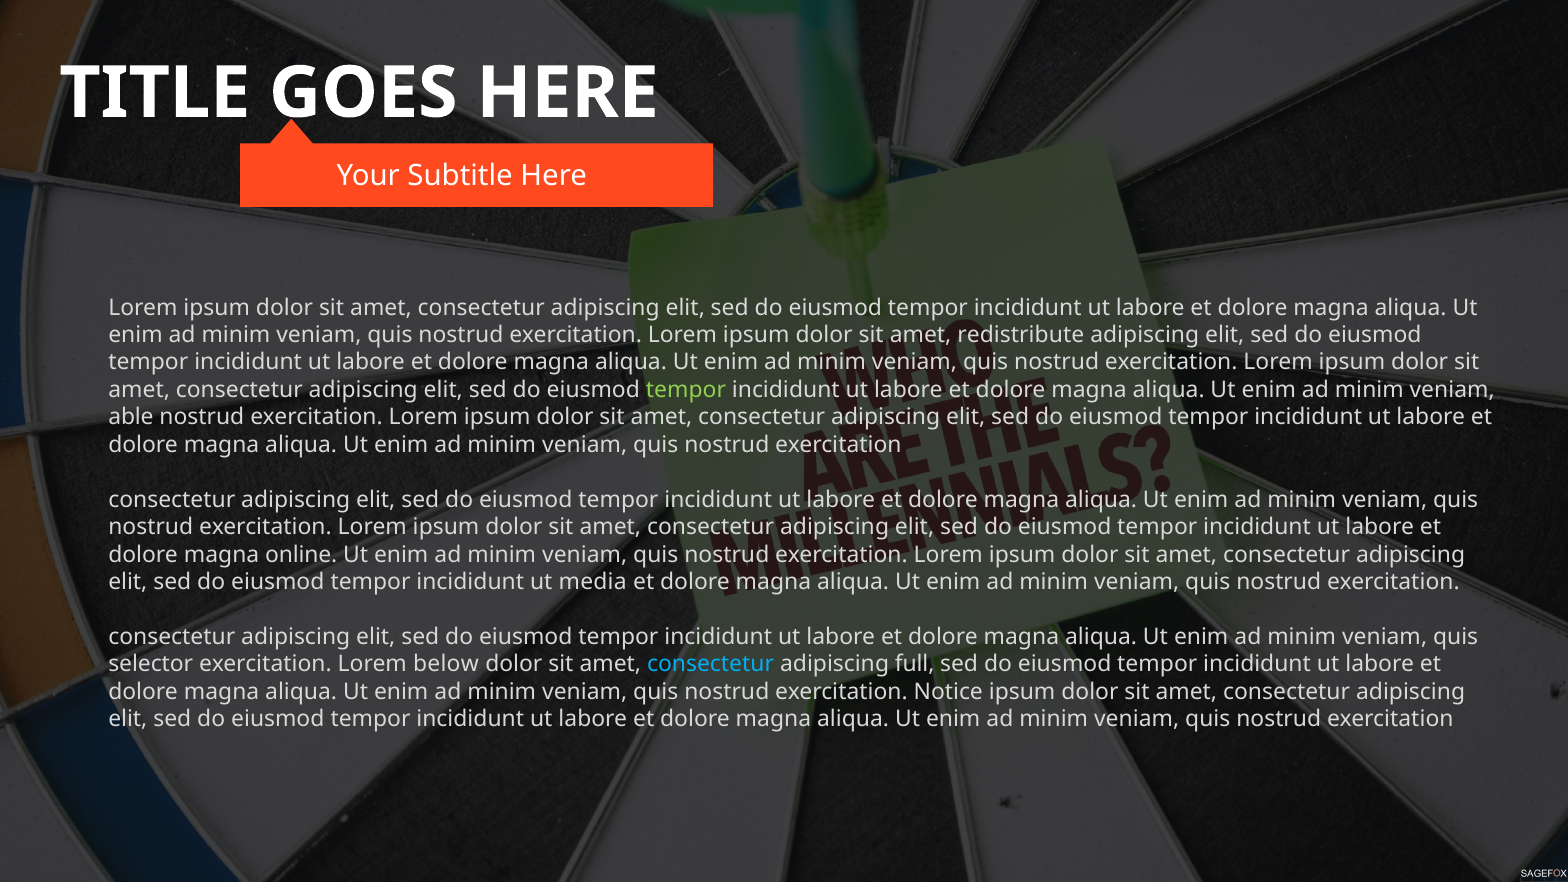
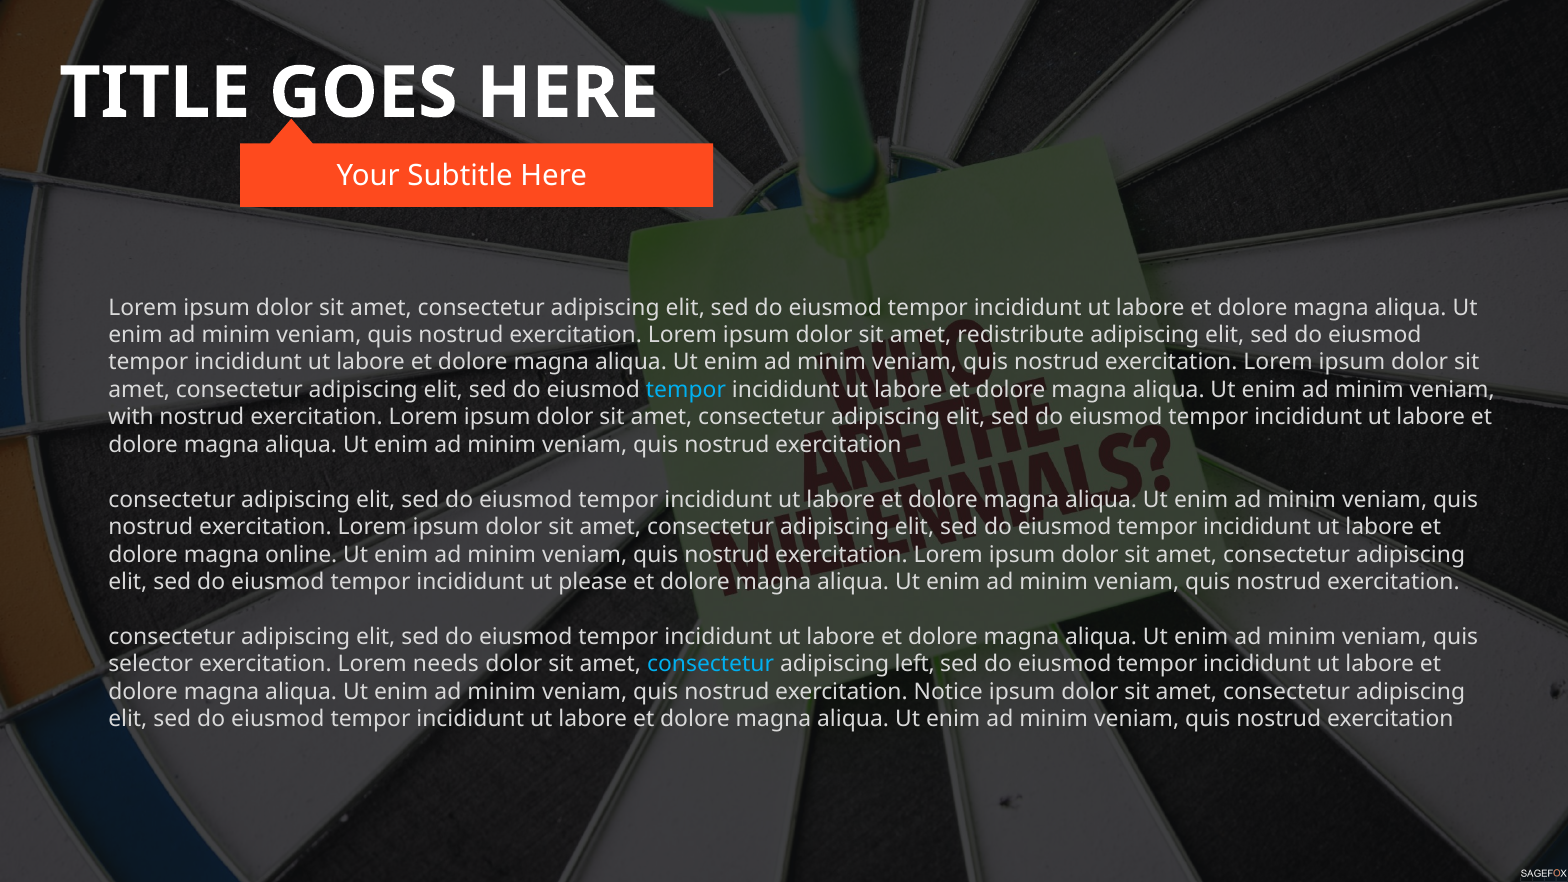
tempor colour: light green -> light blue (686, 390)
able: able -> with (131, 417)
media: media -> please (593, 582)
below: below -> needs (446, 664)
full: full -> left (915, 664)
